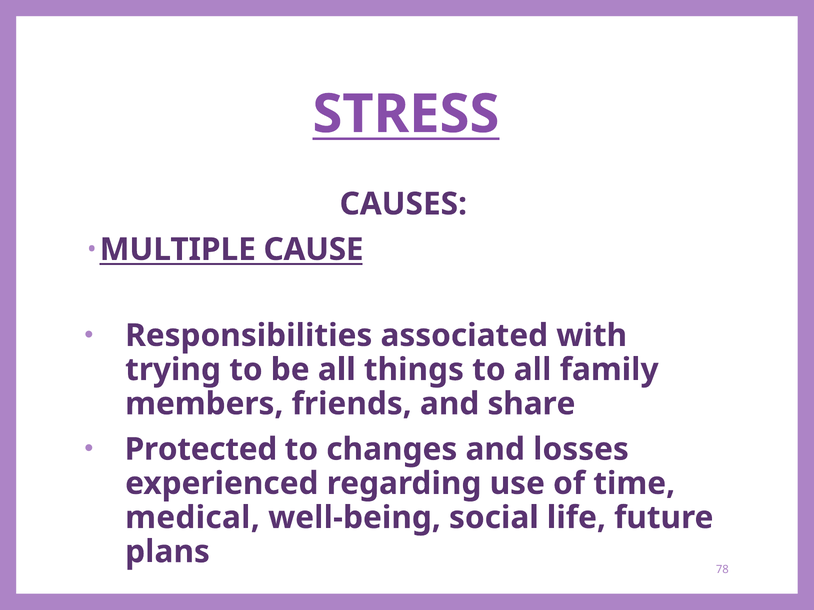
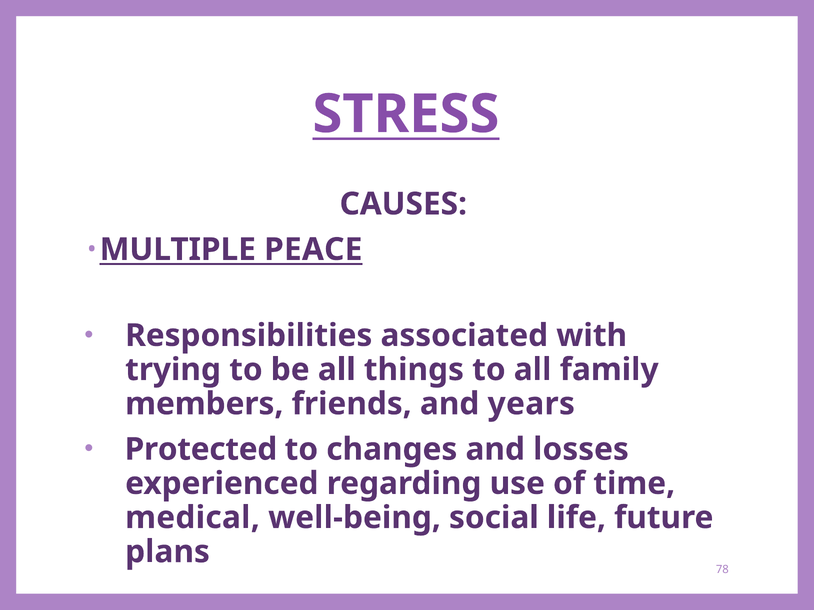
CAUSE: CAUSE -> PEACE (313, 250)
share: share -> years (531, 404)
